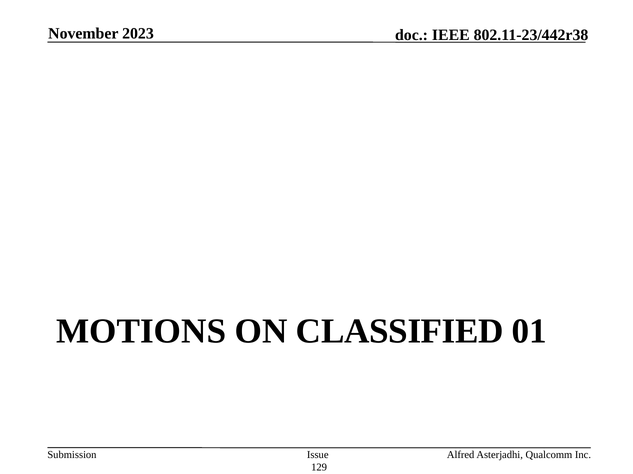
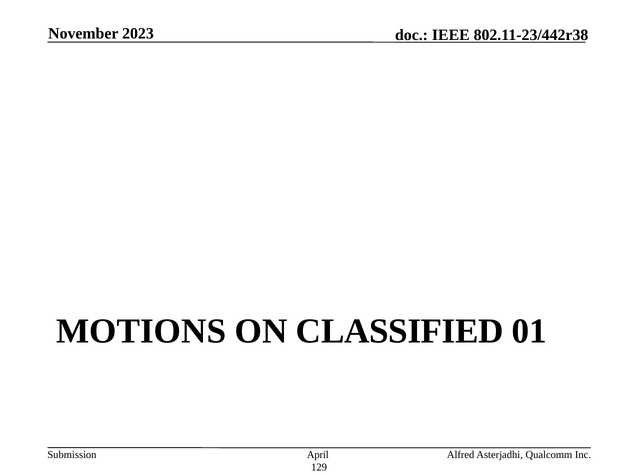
Issue: Issue -> April (318, 455)
